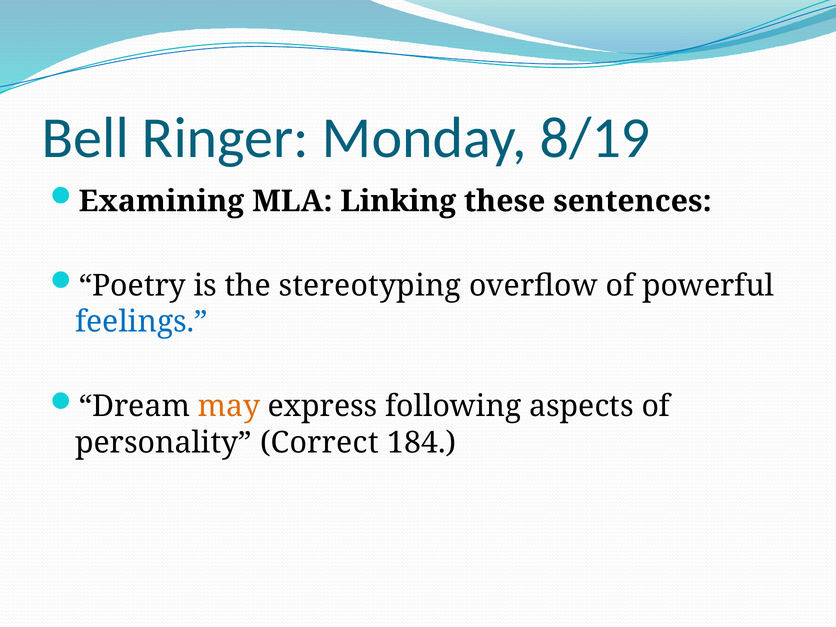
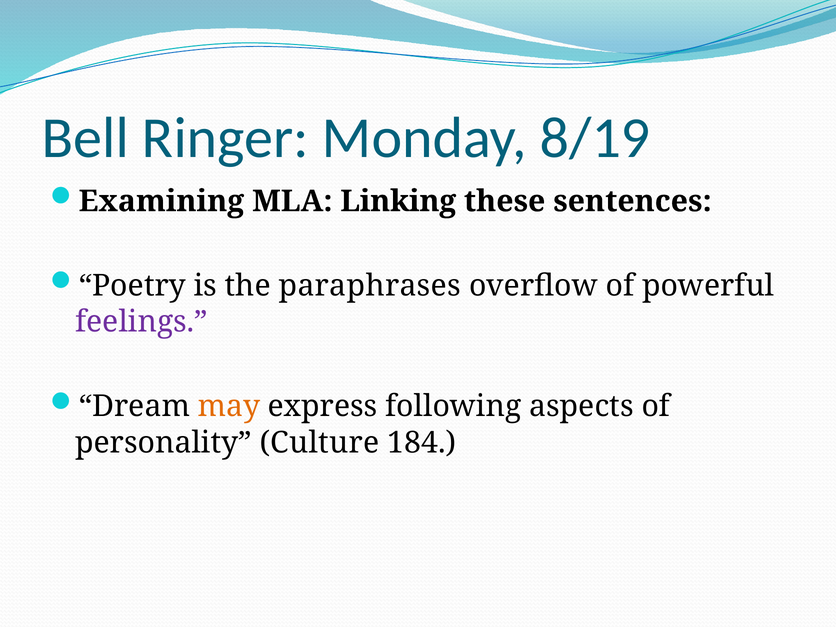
stereotyping: stereotyping -> paraphrases (370, 286)
feelings colour: blue -> purple (142, 322)
Correct: Correct -> Culture (319, 443)
